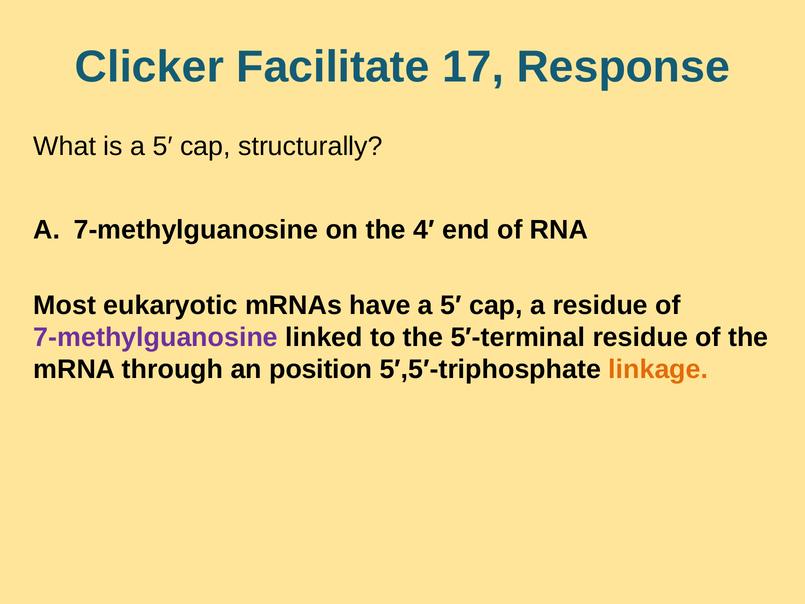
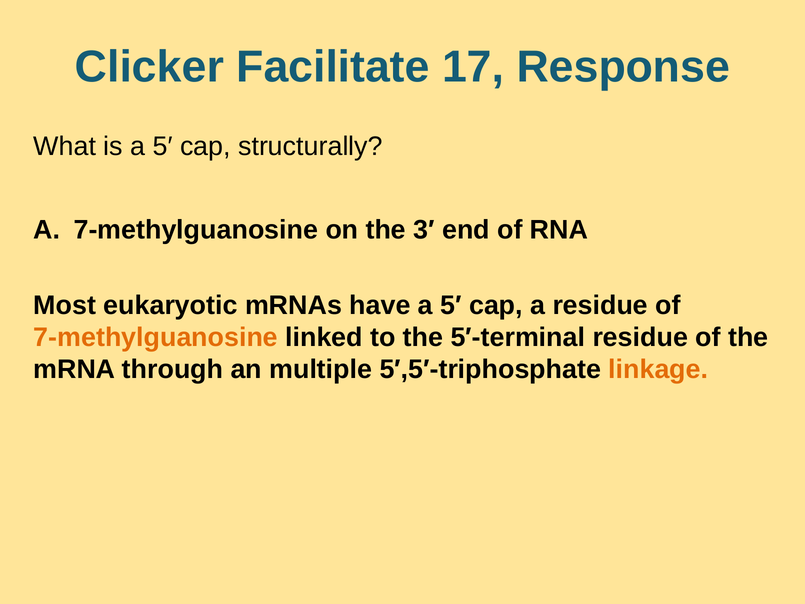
4′: 4′ -> 3′ (424, 230)
7-methylguanosine colour: purple -> orange (156, 337)
position: position -> multiple (321, 369)
